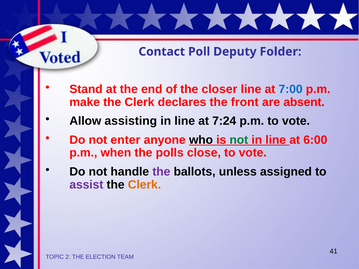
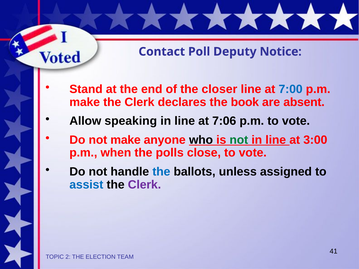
Folder: Folder -> Notice (281, 52)
front: front -> book (245, 102)
assisting: assisting -> speaking (131, 121)
7:24: 7:24 -> 7:06 (224, 121)
not enter: enter -> make (126, 140)
6:00: 6:00 -> 3:00 (315, 140)
the colour: purple -> blue (161, 172)
assist colour: purple -> blue (86, 185)
Clerk colour: orange -> purple (144, 185)
